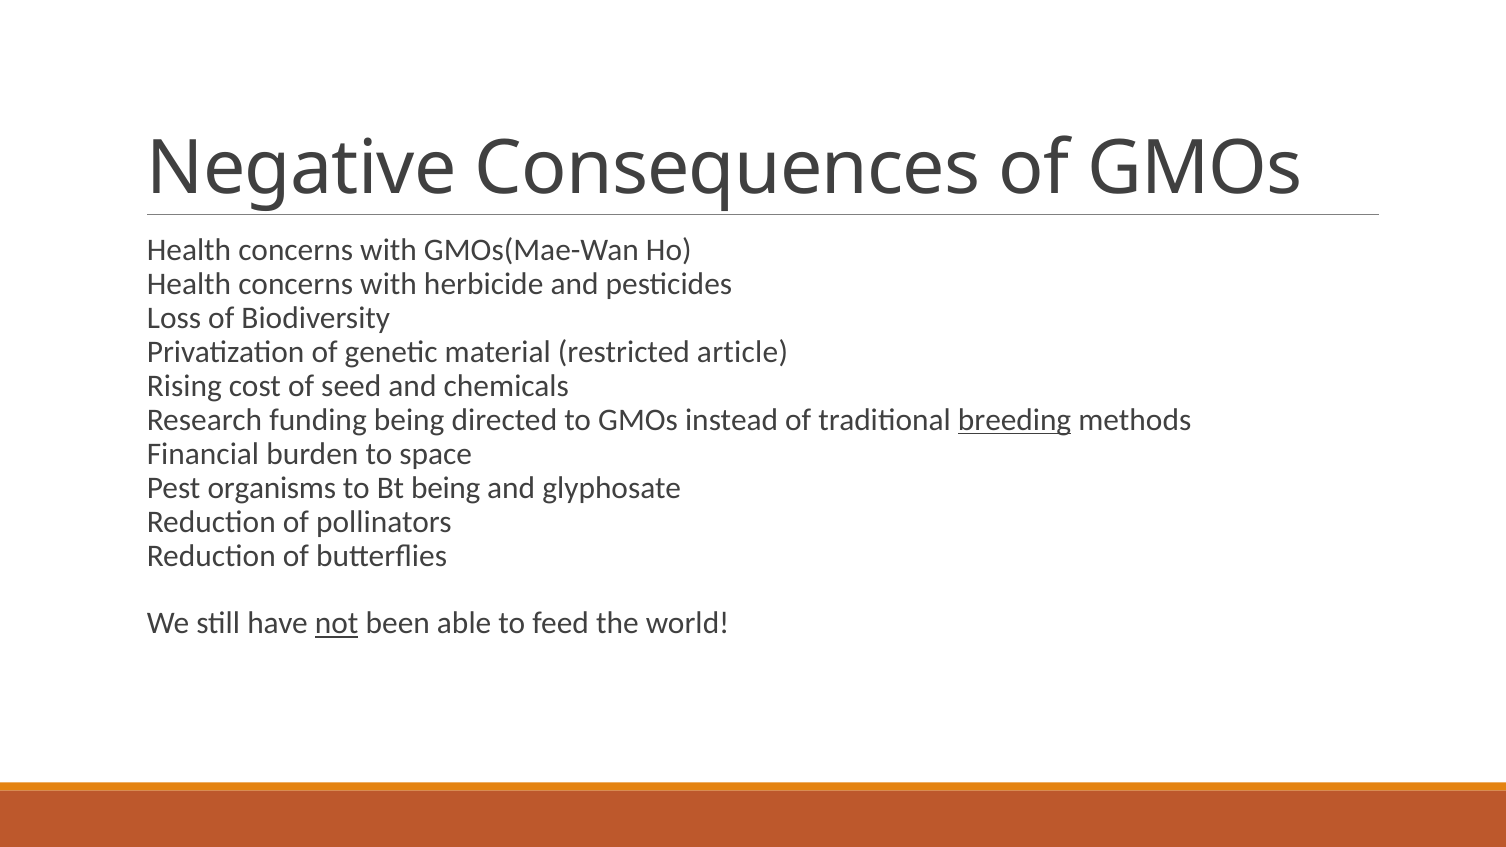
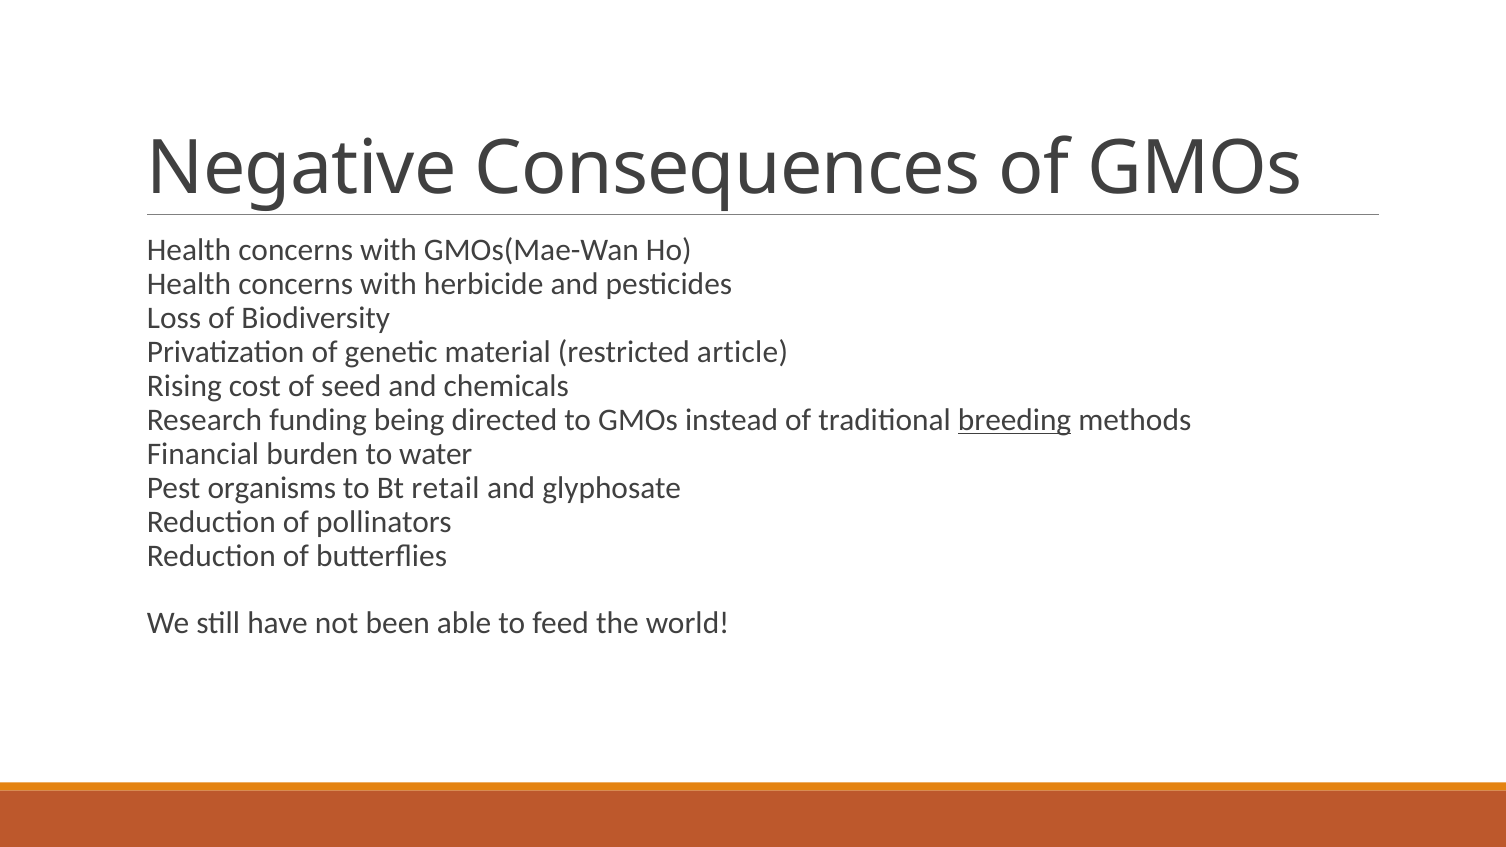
space: space -> water (436, 454)
Bt being: being -> retail (445, 488)
not underline: present -> none (337, 624)
